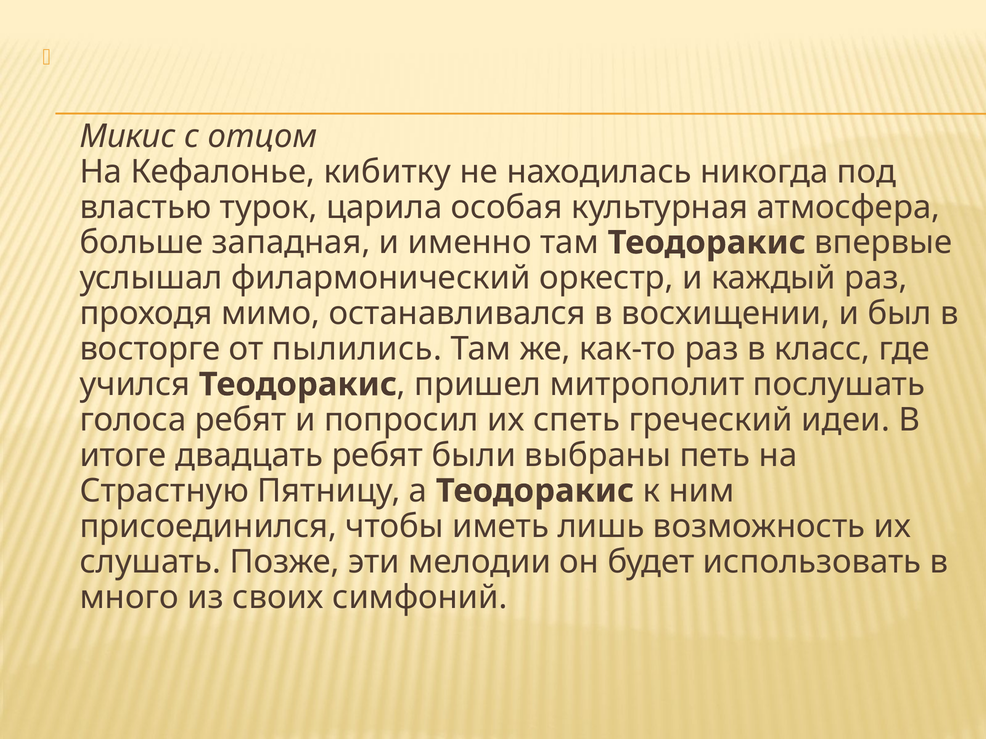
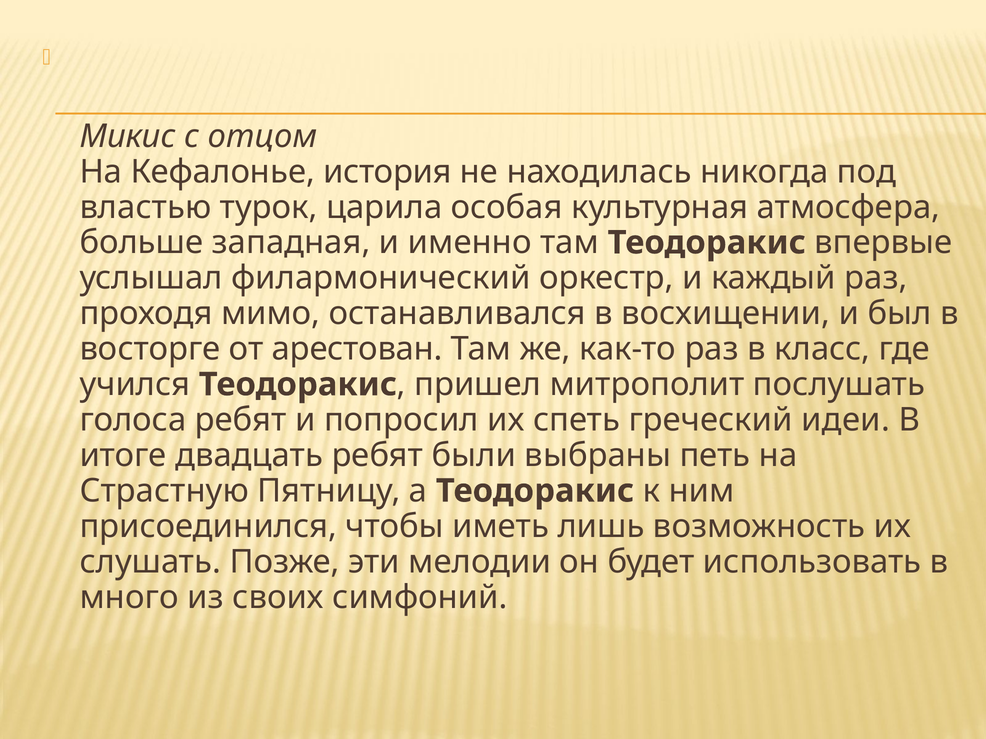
кибитку: кибитку -> история (387, 172)
пылились: пылились -> арестован (357, 349)
